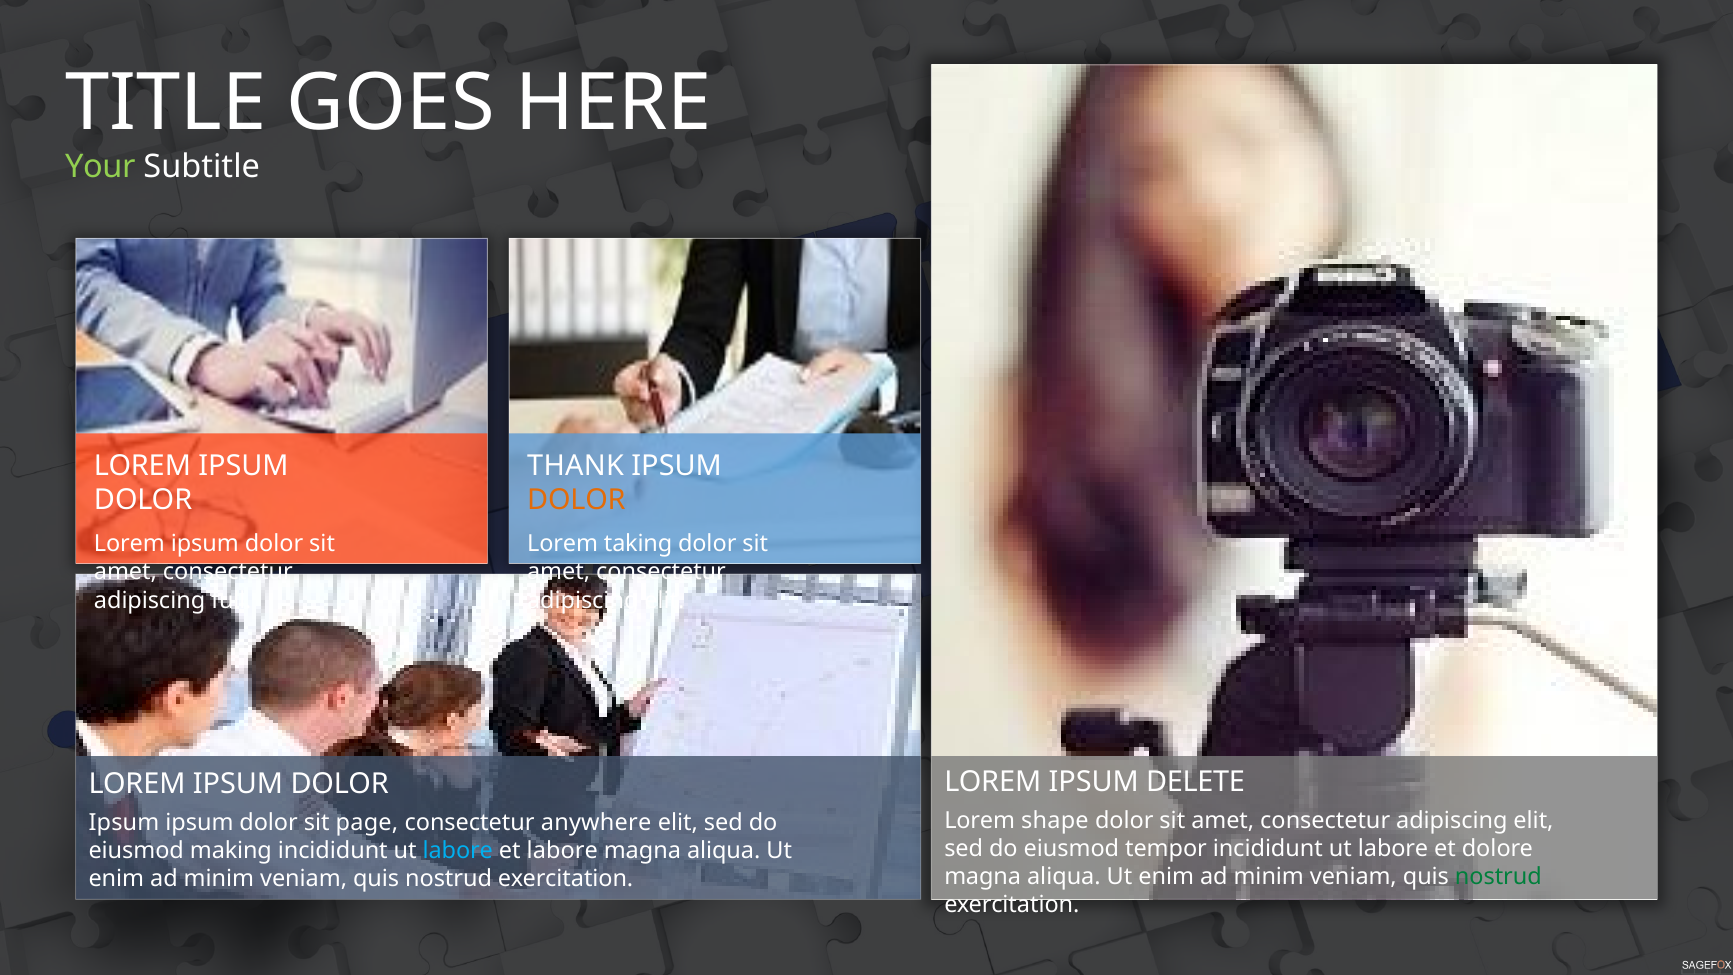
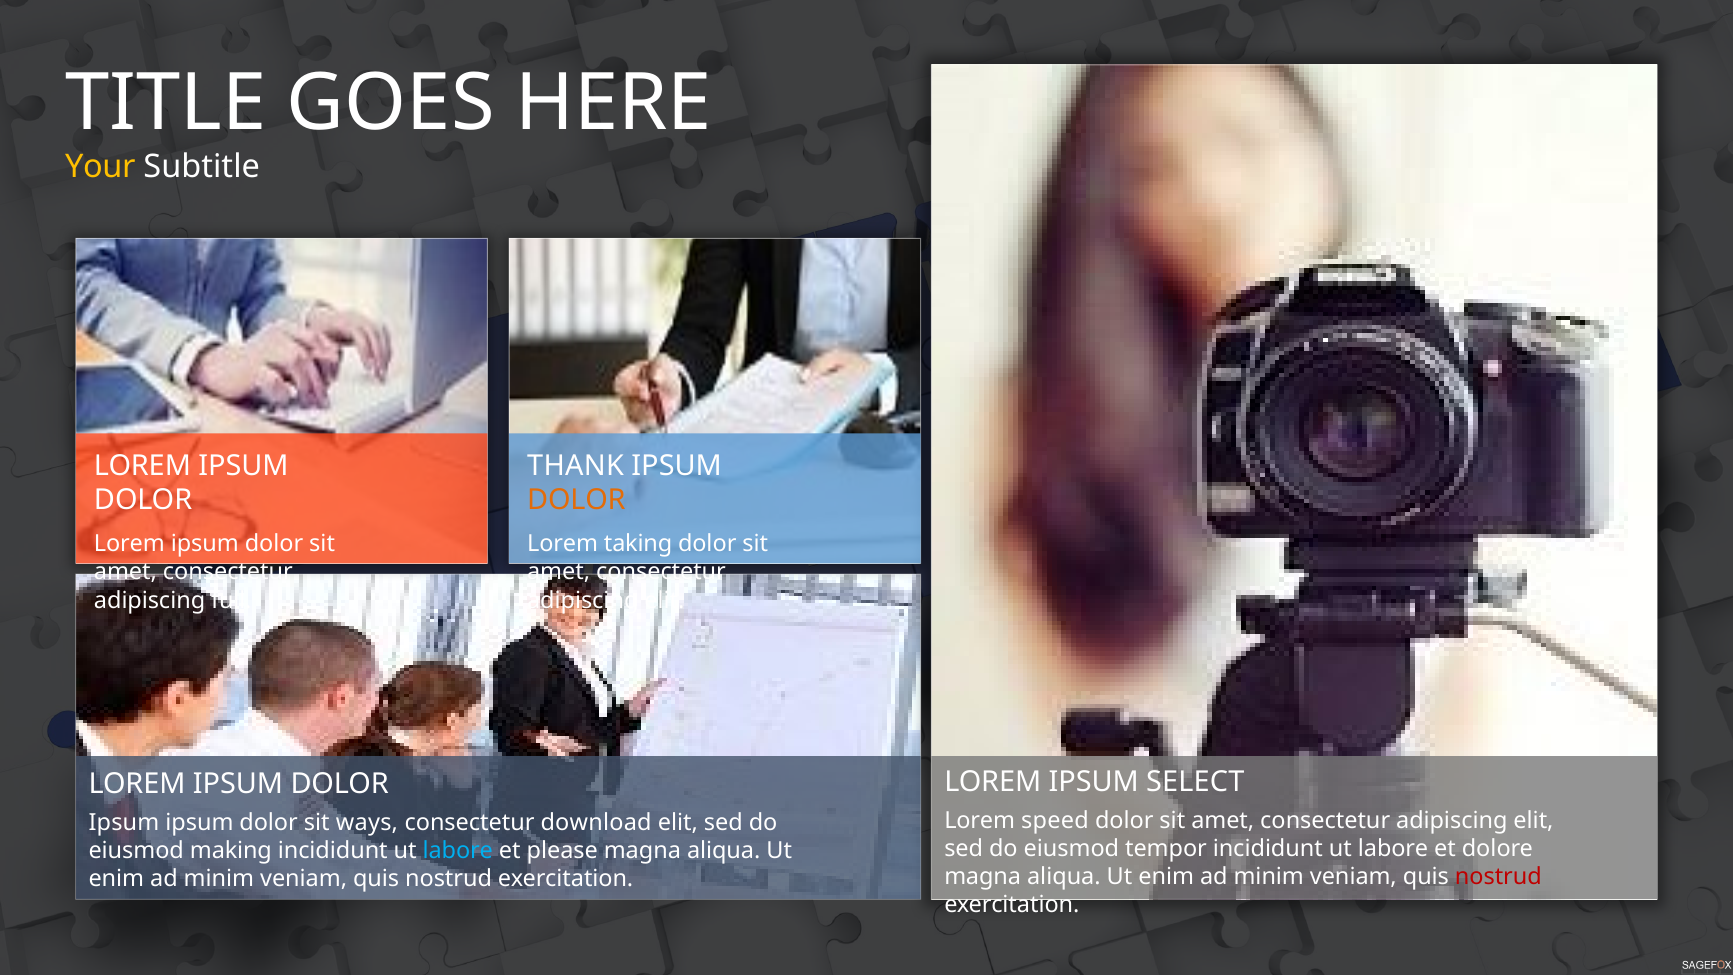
Your colour: light green -> yellow (100, 167)
DELETE: DELETE -> SELECT (1195, 782)
shape: shape -> speed (1055, 820)
page: page -> ways (367, 823)
anywhere: anywhere -> download (596, 823)
et labore: labore -> please (562, 851)
nostrud colour: green -> red (1498, 877)
